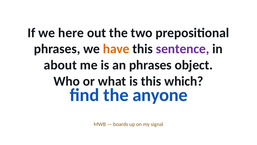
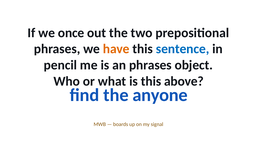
here: here -> once (71, 33)
sentence colour: purple -> blue (183, 49)
about: about -> pencil (60, 65)
which: which -> above (184, 81)
